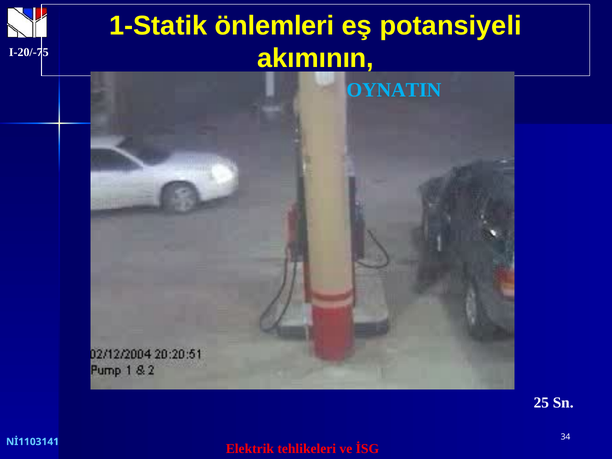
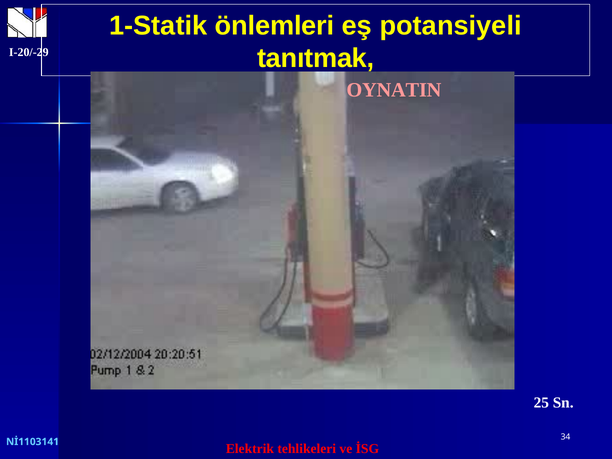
akımının: akımının -> tanıtmak (316, 58)
I-20/-75: I-20/-75 -> I-20/-29 (29, 53)
OYNATIN colour: light blue -> pink (394, 90)
